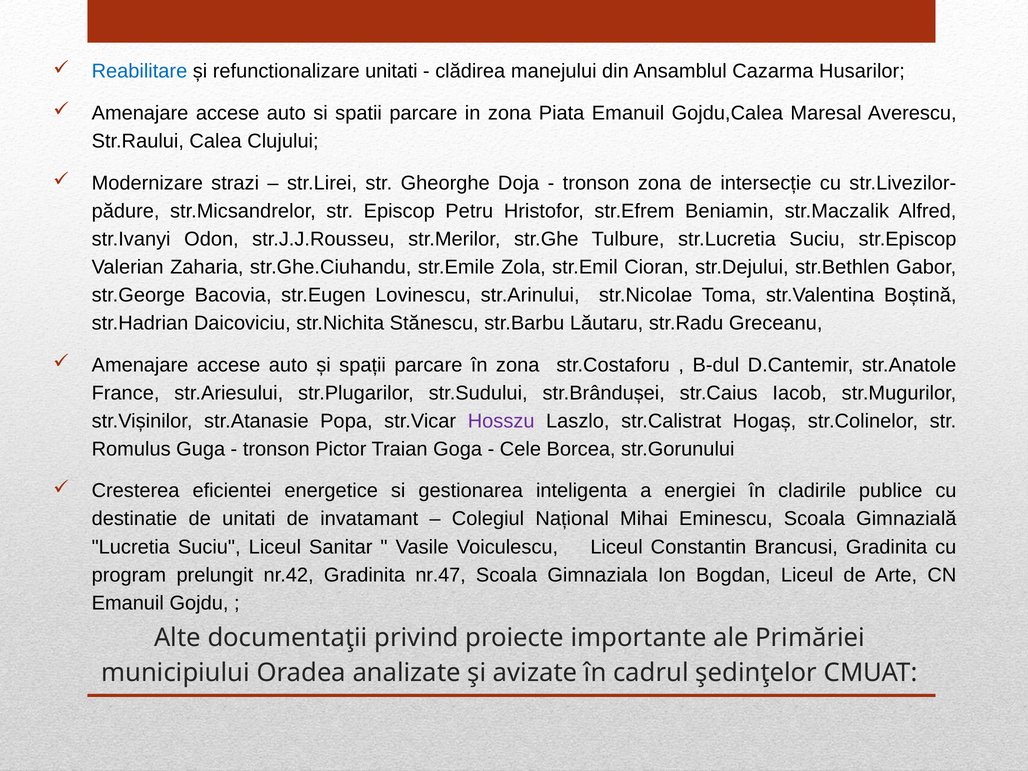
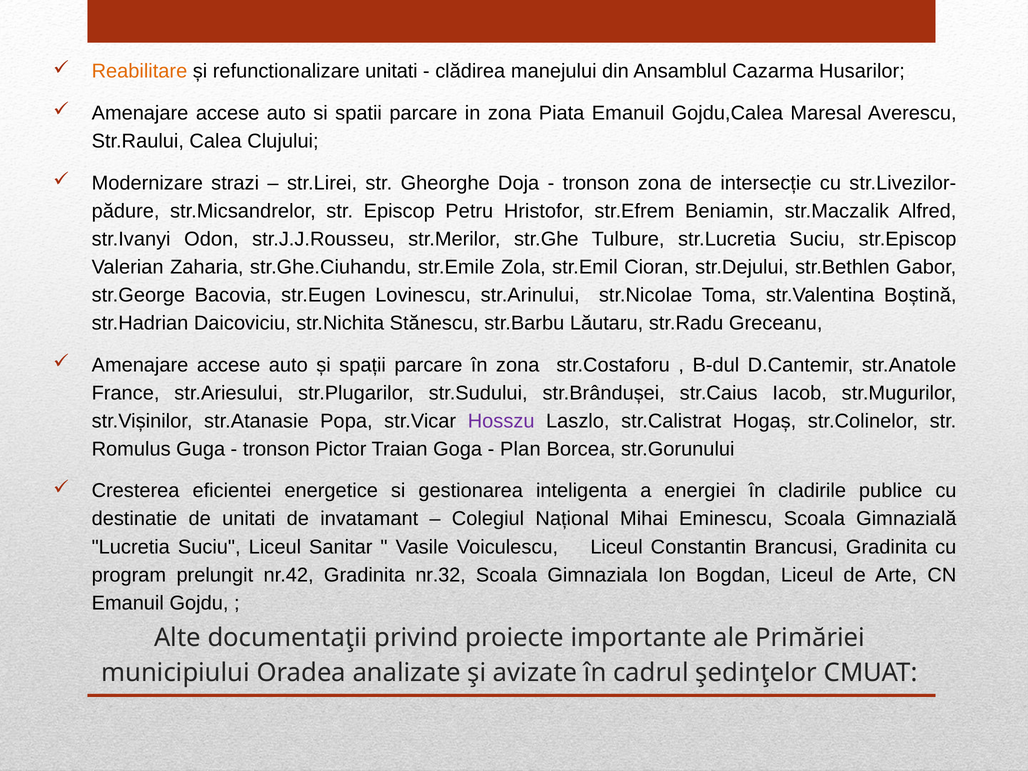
Reabilitare colour: blue -> orange (139, 71)
Cele: Cele -> Plan (520, 449)
nr.47: nr.47 -> nr.32 (441, 575)
